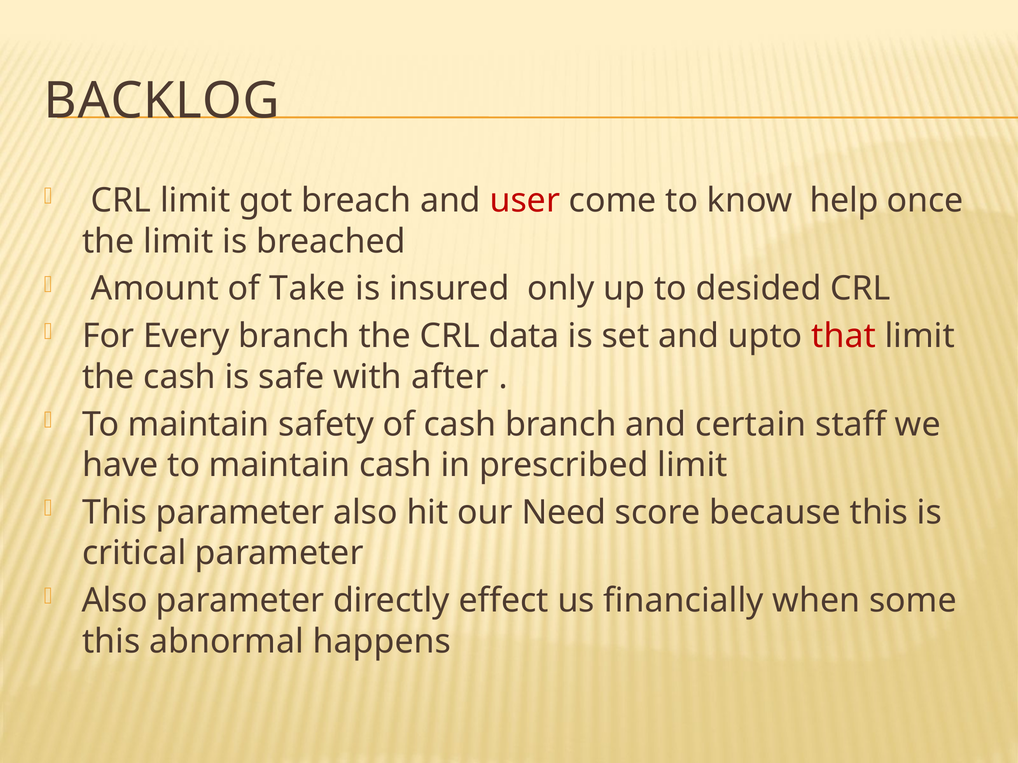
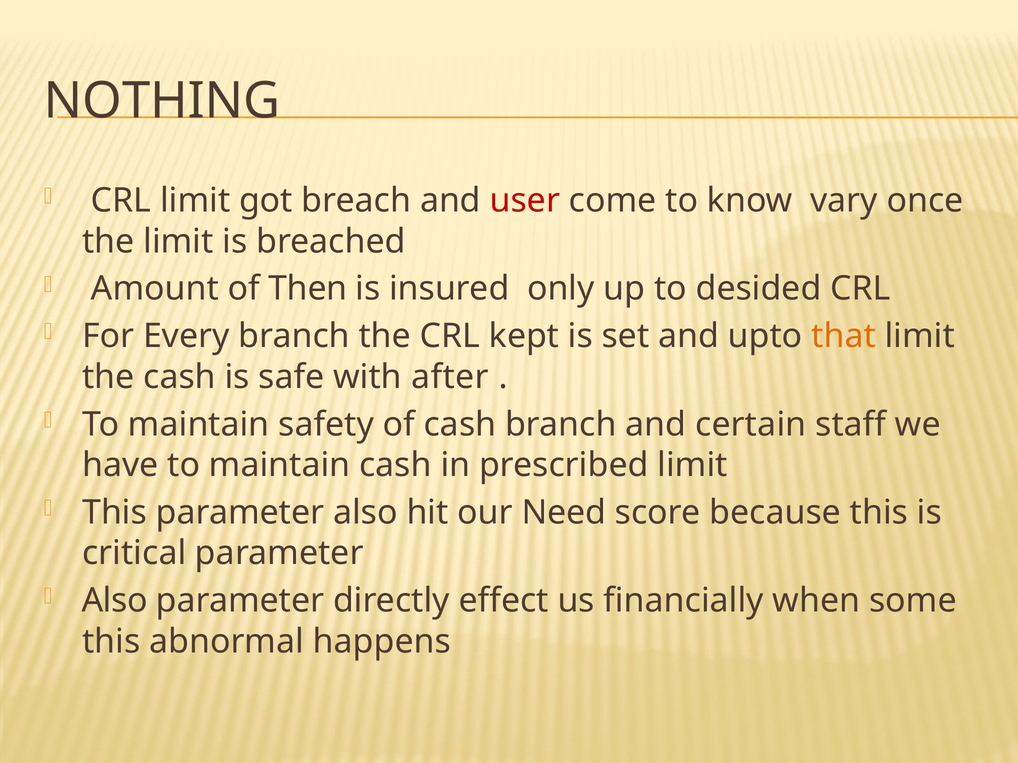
BACKLOG: BACKLOG -> NOTHING (162, 101)
help: help -> vary (844, 201)
Take: Take -> Then (308, 289)
data: data -> kept (524, 336)
that colour: red -> orange (844, 336)
